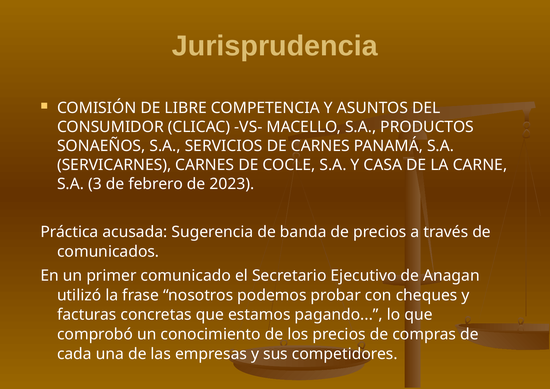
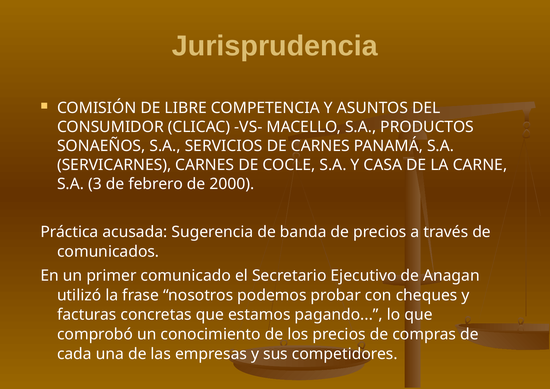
2023: 2023 -> 2000 (232, 184)
